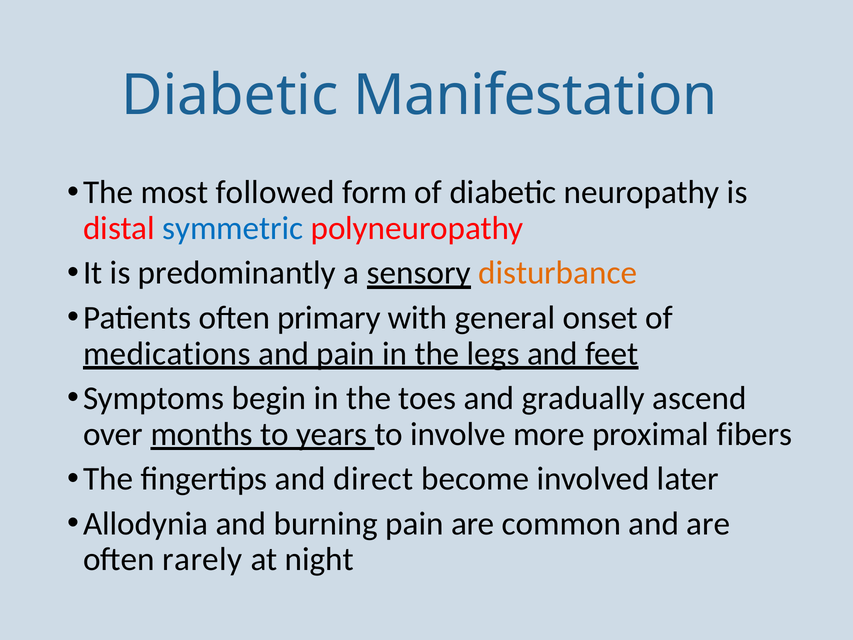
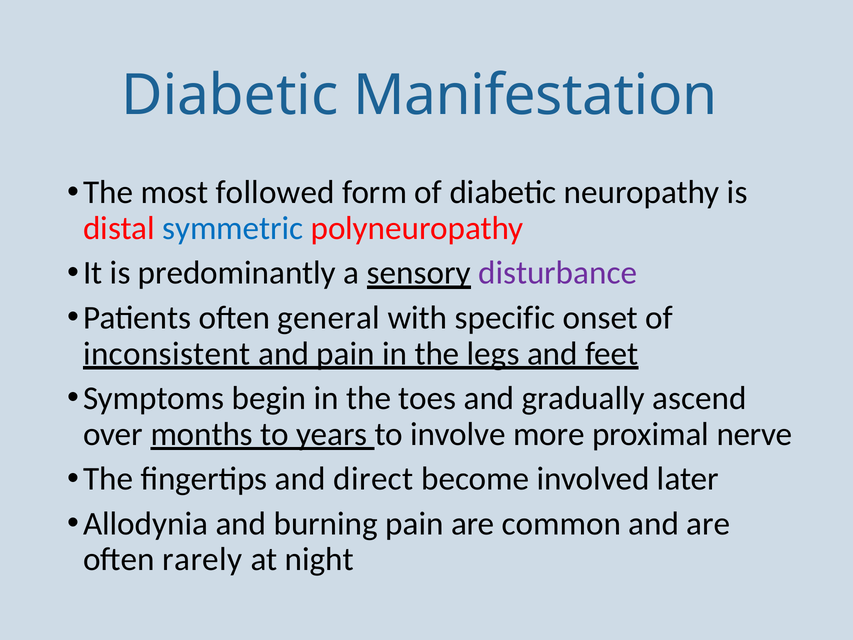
disturbance colour: orange -> purple (558, 273)
primary: primary -> general (329, 318)
general: general -> specific (505, 318)
medications: medications -> inconsistent (167, 353)
fibers: fibers -> nerve (754, 434)
